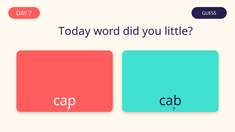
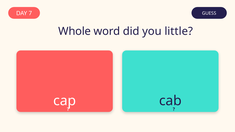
Today: Today -> Whole (75, 31)
